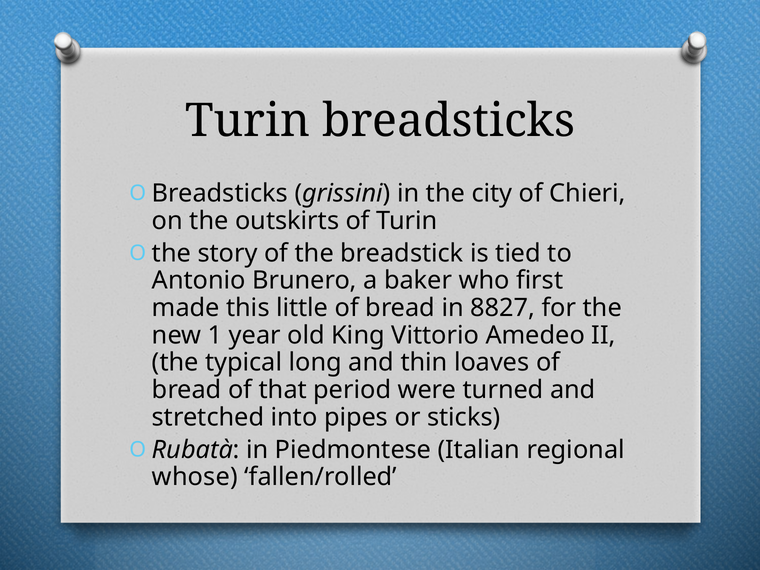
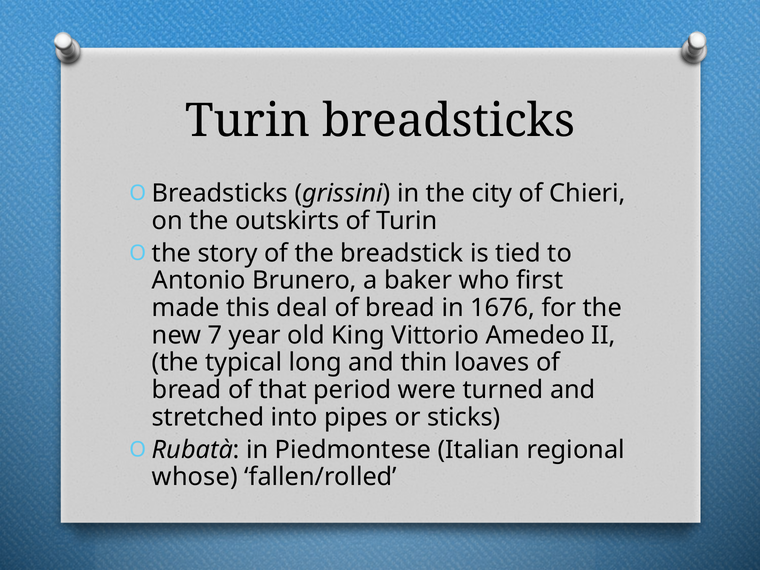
little: little -> deal (302, 308)
8827: 8827 -> 1676 (503, 308)
1: 1 -> 7 (215, 335)
